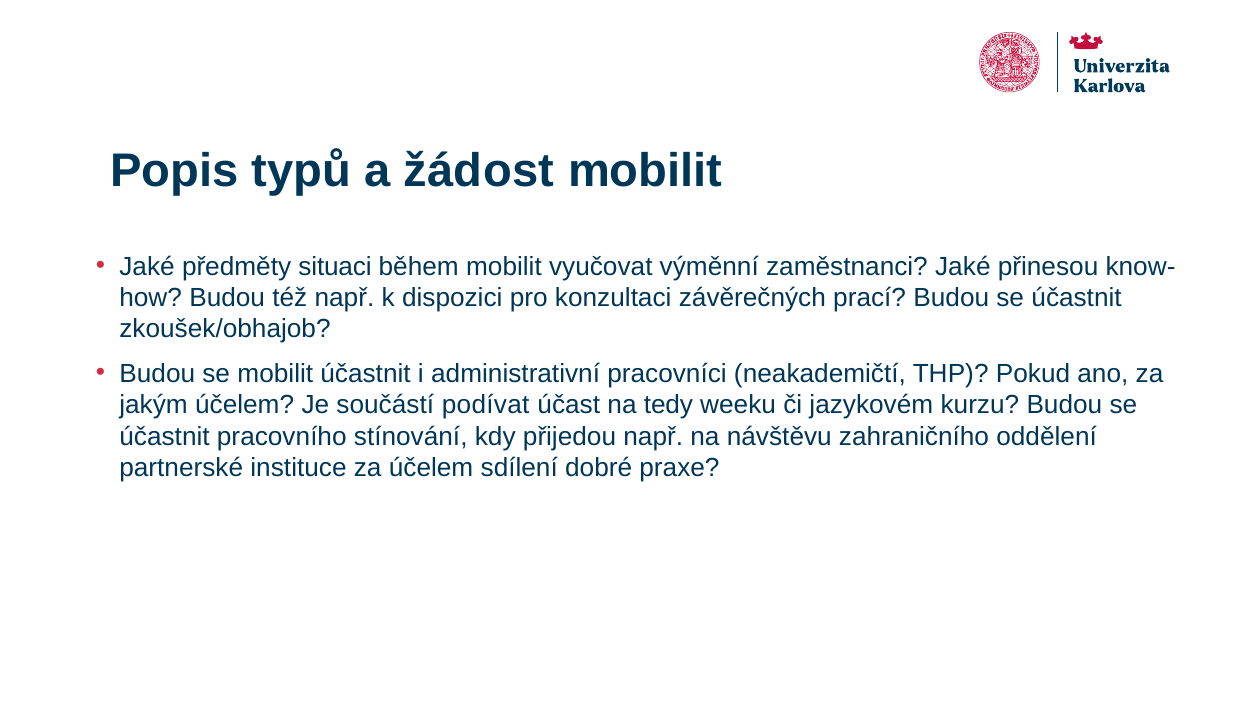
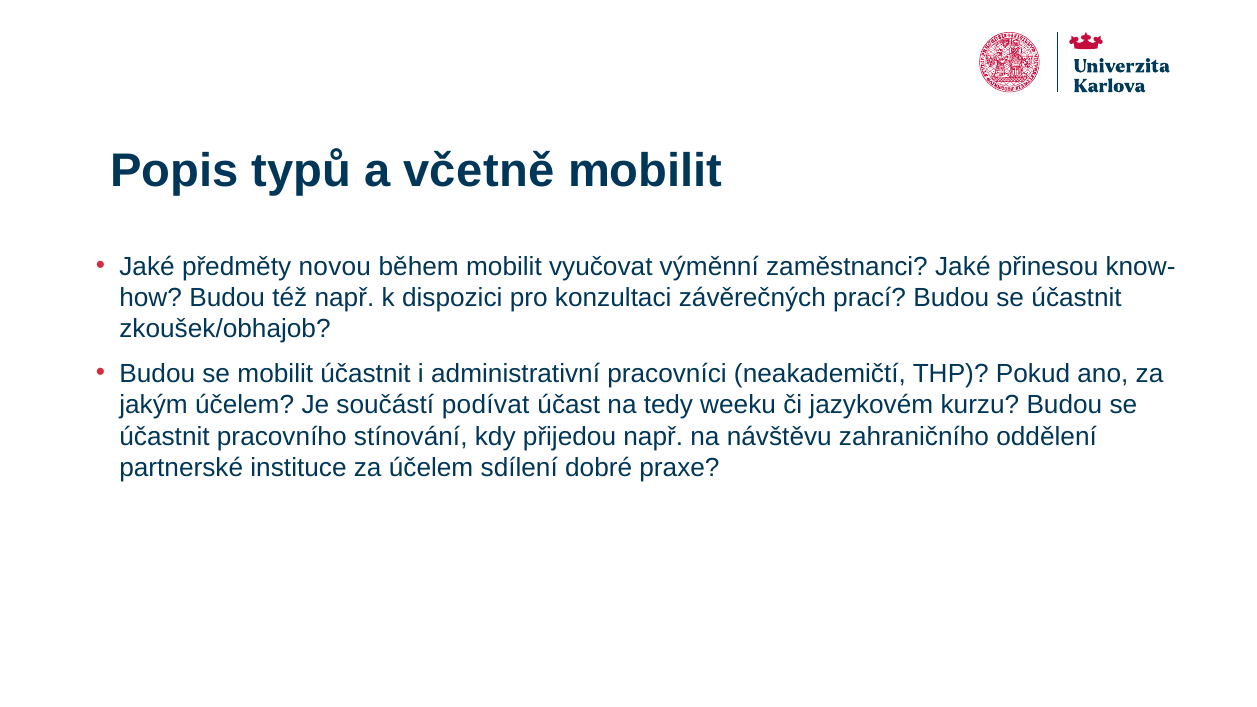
žádost: žádost -> včetně (479, 171)
situaci: situaci -> novou (335, 266)
